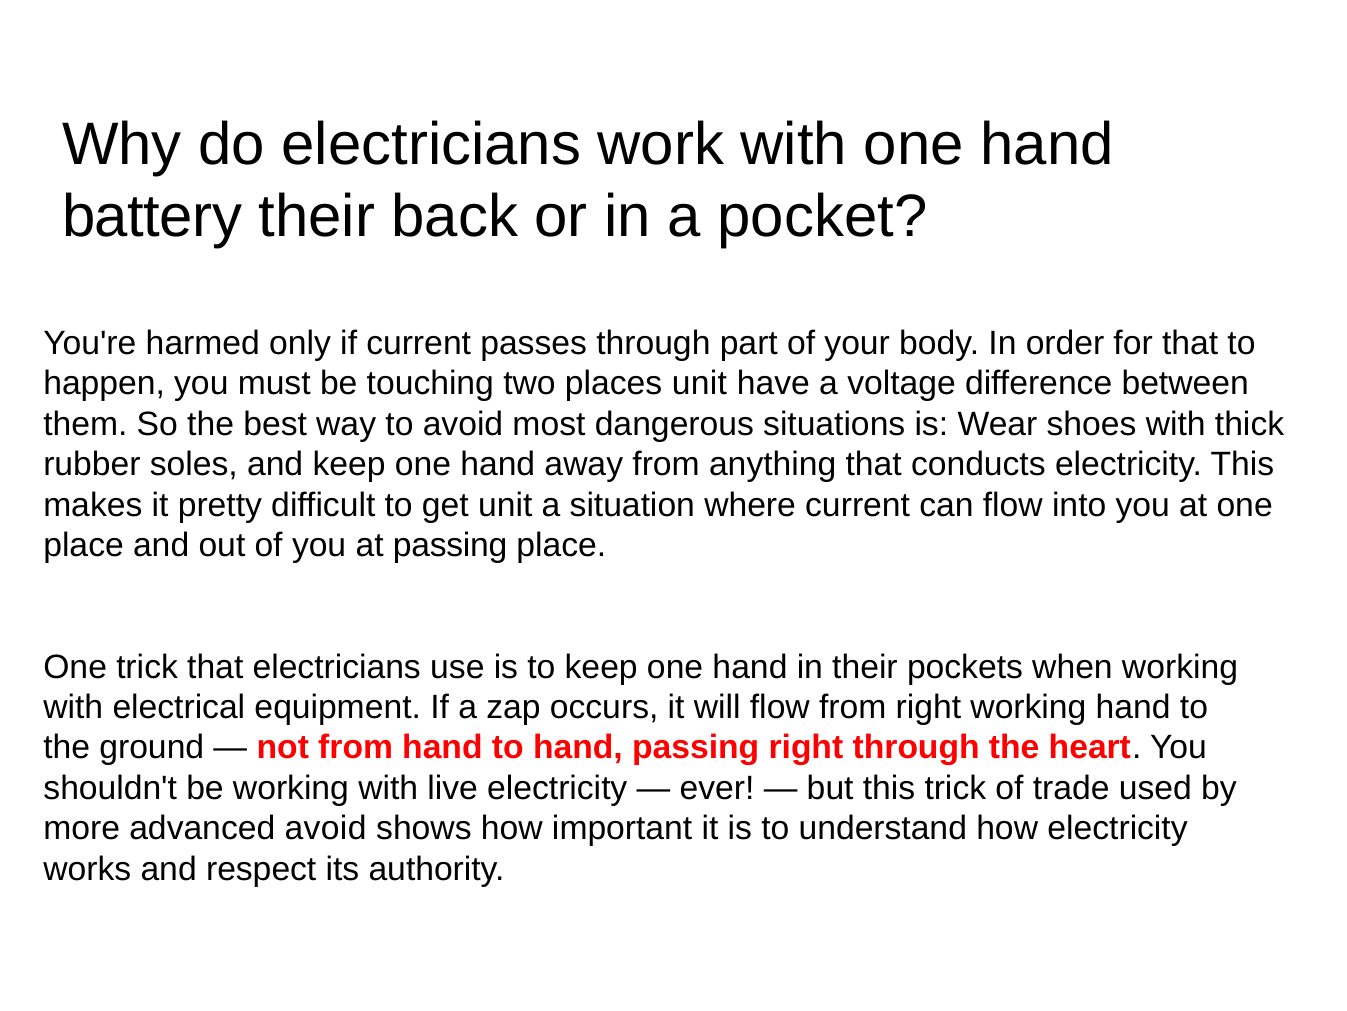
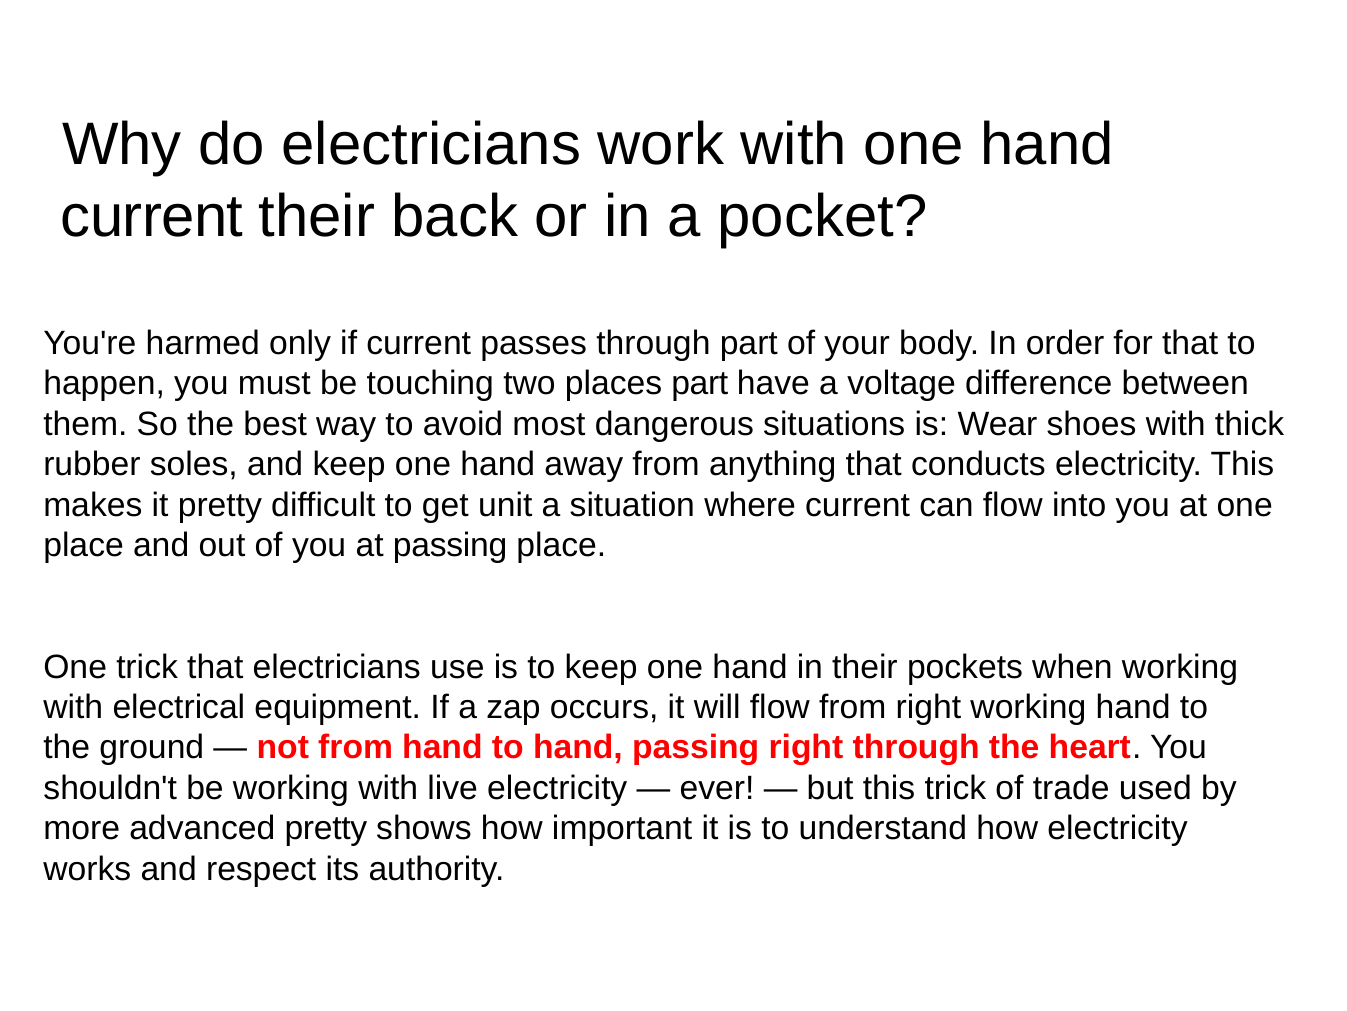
battery: battery -> current (152, 216)
places unit: unit -> part (700, 383)
advanced avoid: avoid -> pretty (326, 828)
